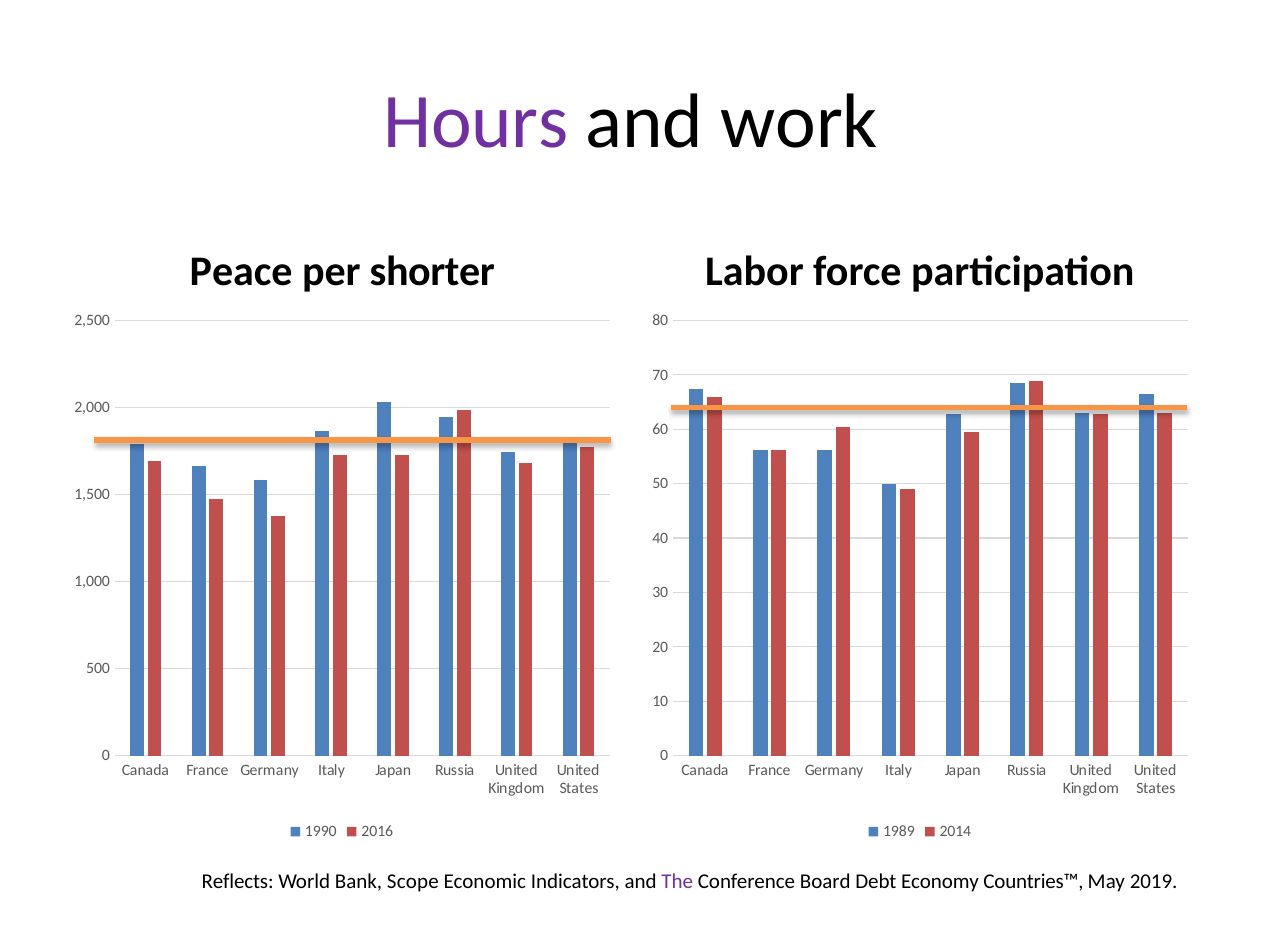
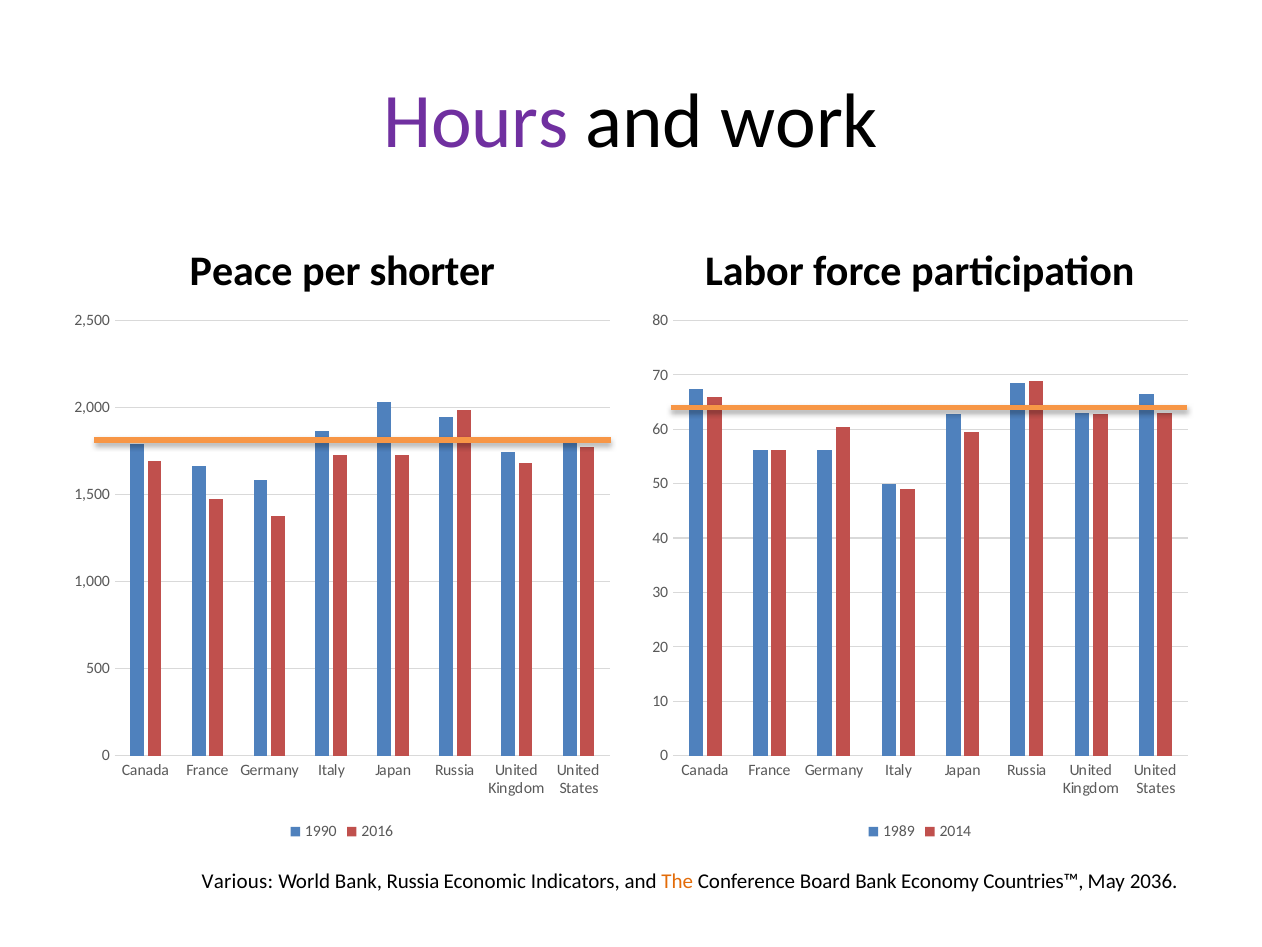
Reflects: Reflects -> Various (237, 881)
Bank Scope: Scope -> Russia (413, 881)
The colour: purple -> orange (677, 881)
Board Debt: Debt -> Bank (876, 881)
2019: 2019 -> 2036 (1154, 881)
